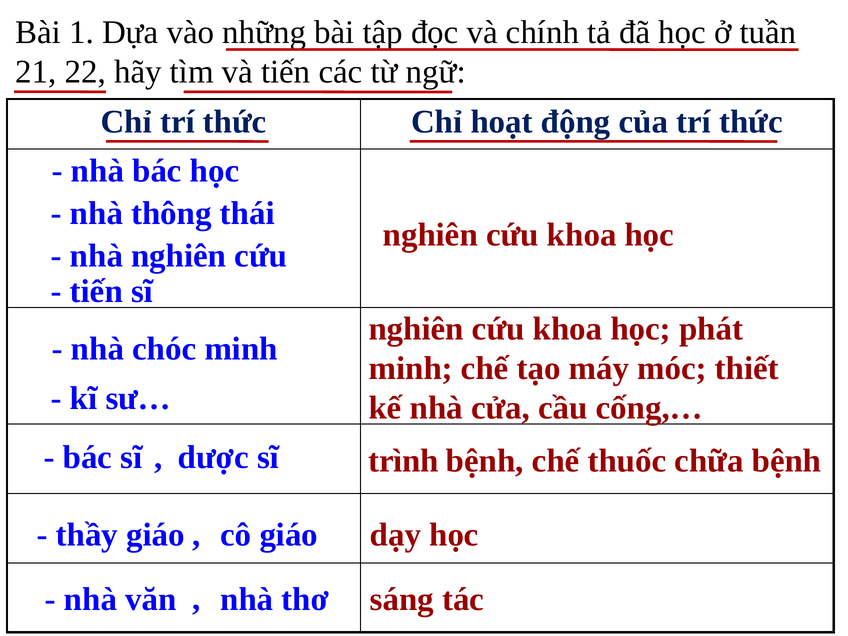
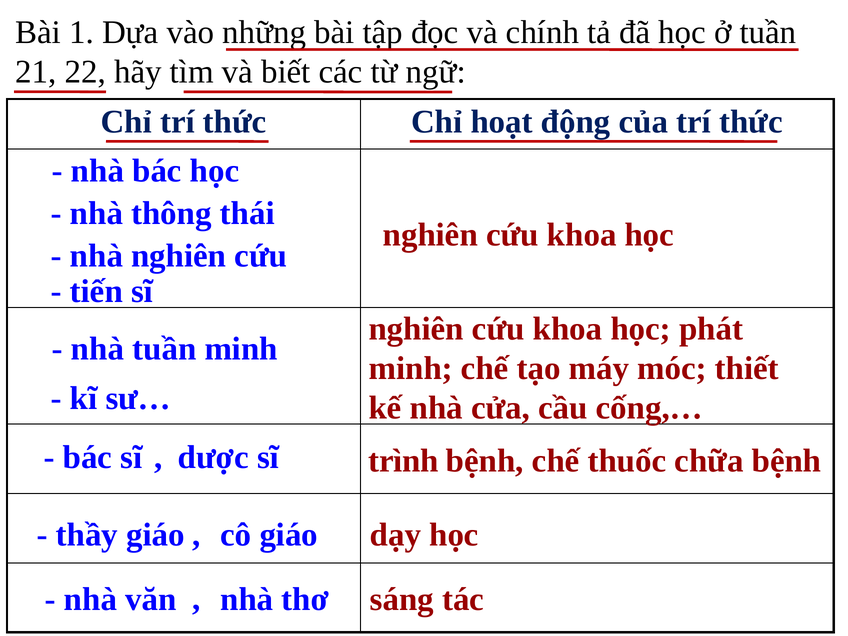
và tiến: tiến -> biết (286, 72)
nhà chóc: chóc -> tuần (164, 349)
